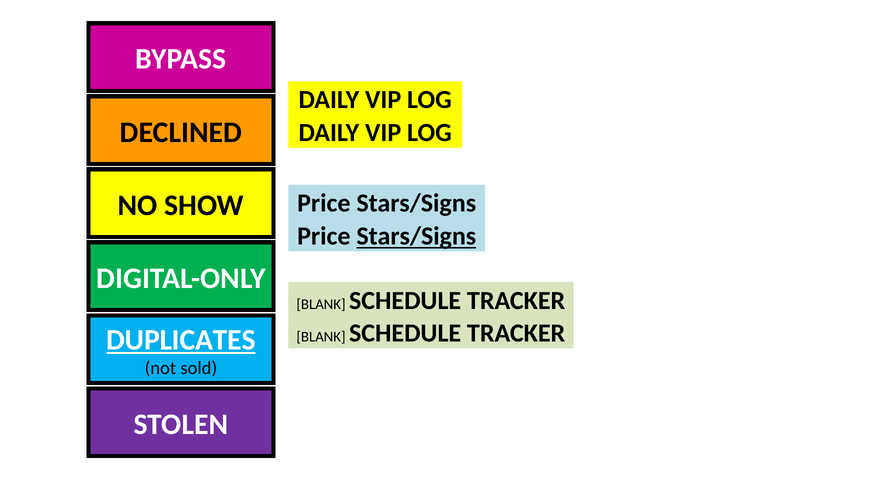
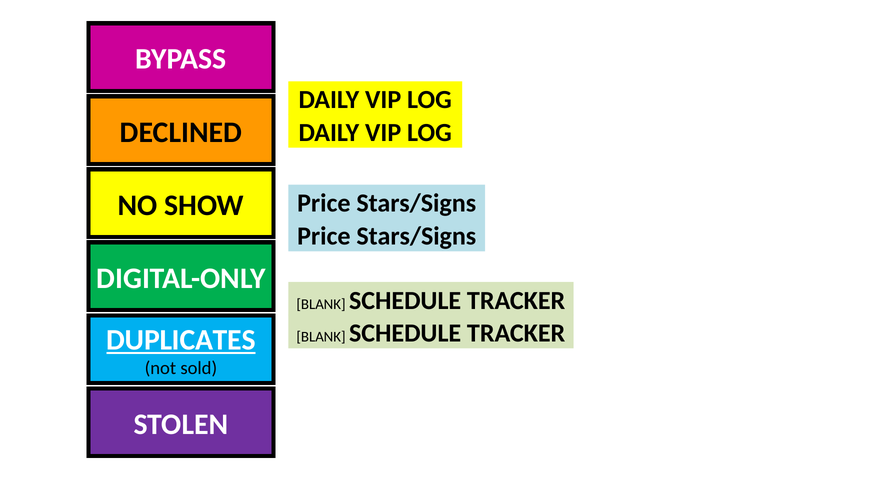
Stars/Signs underline: present -> none (416, 237)
